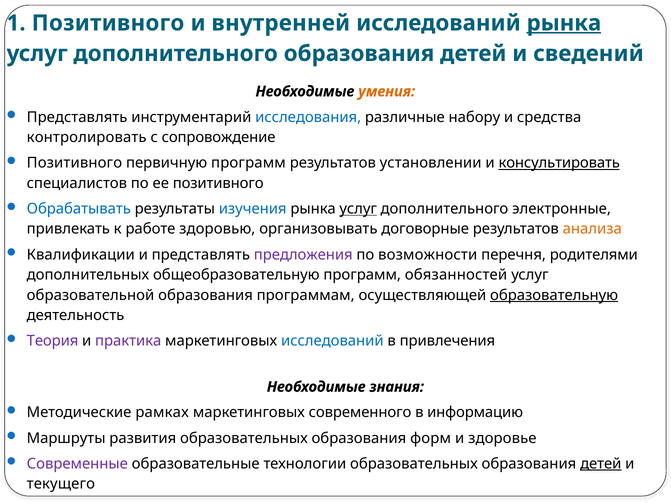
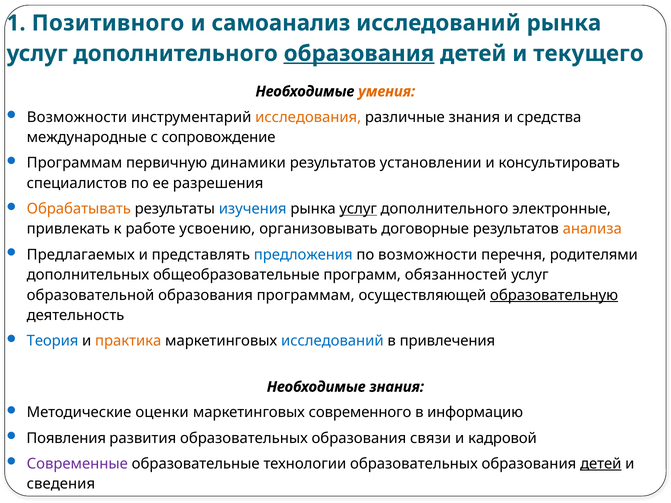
внутренней: внутренней -> самоанализ (281, 23)
рынка underline: present -> none (564, 23)
образования underline: none -> present (359, 54)
сведений: сведений -> текущего (588, 54)
Представлять: Представлять -> Возможности (77, 117)
исследования colour: blue -> orange (308, 117)
различные набору: набору -> знания (474, 117)
контролировать: контролировать -> международные (87, 137)
Позитивного: Позитивного -> Программам (74, 163)
первичную программ: программ -> динамики (248, 163)
консультировать underline: present -> none (559, 163)
ее позитивного: позитивного -> разрешения (218, 183)
Обрабатывать colour: blue -> orange (79, 209)
здоровью: здоровью -> усвоению (217, 229)
Квалификации: Квалификации -> Предлагаемых (81, 255)
предложения colour: purple -> blue (303, 255)
общеобразовательную: общеобразовательную -> общеобразовательные (236, 275)
Теория colour: purple -> blue (53, 341)
практика colour: purple -> orange (128, 341)
рамках: рамках -> оценки (162, 413)
Маршруты: Маршруты -> Появления (66, 438)
форм: форм -> связи (431, 438)
здоровье: здоровье -> кадровой (502, 438)
текущего: текущего -> сведения (61, 484)
